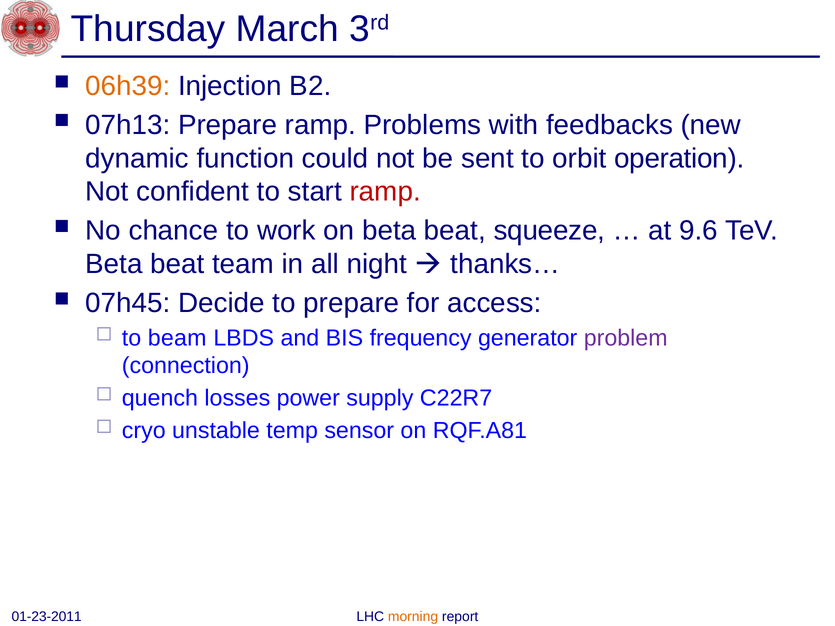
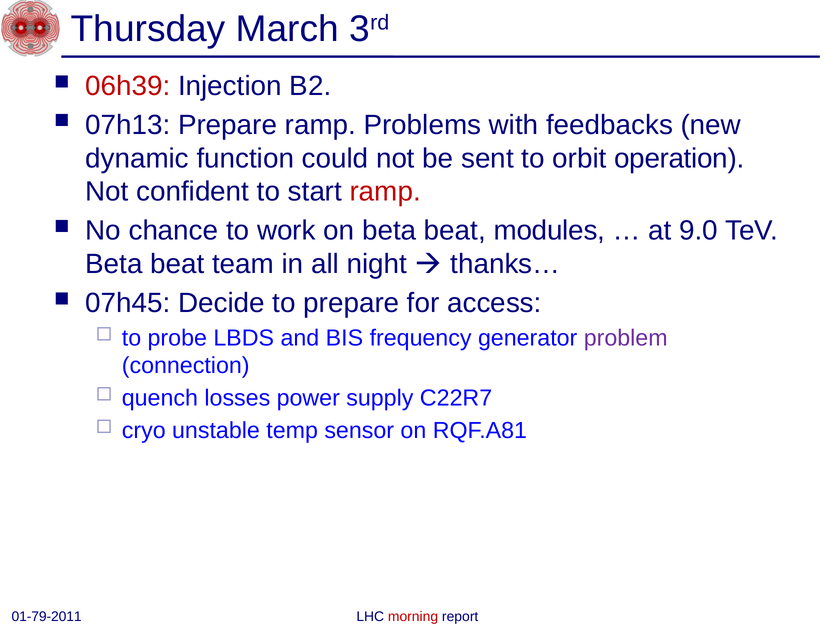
06h39 colour: orange -> red (128, 86)
squeeze: squeeze -> modules (549, 231)
9.6: 9.6 -> 9.0 (699, 231)
beam: beam -> probe (177, 338)
01-23-2011: 01-23-2011 -> 01-79-2011 (47, 617)
morning colour: orange -> red (413, 617)
